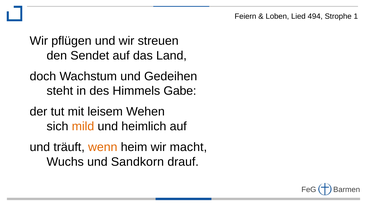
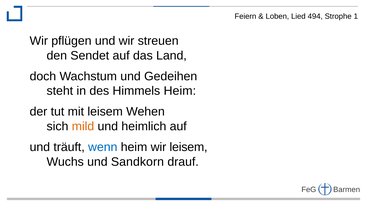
Himmels Gabe: Gabe -> Heim (180, 91)
wenn colour: orange -> blue (103, 147)
wir macht: macht -> leisem (189, 147)
